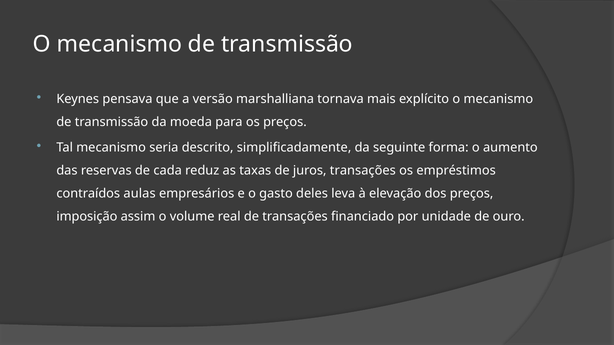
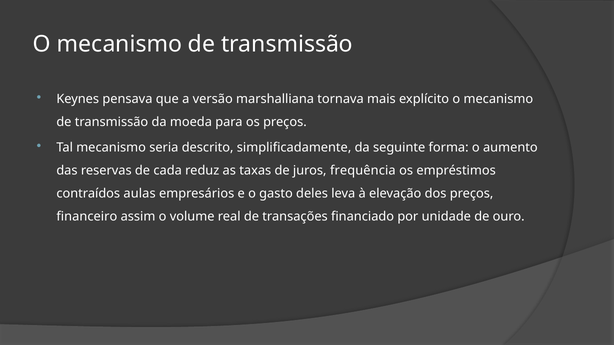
juros transações: transações -> frequência (363, 171)
imposição: imposição -> financeiro (87, 217)
